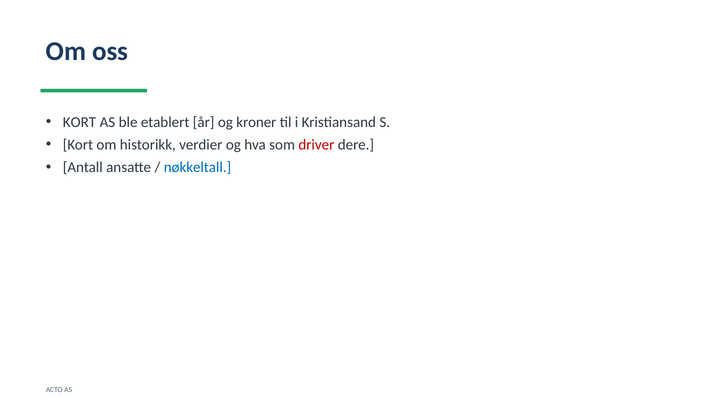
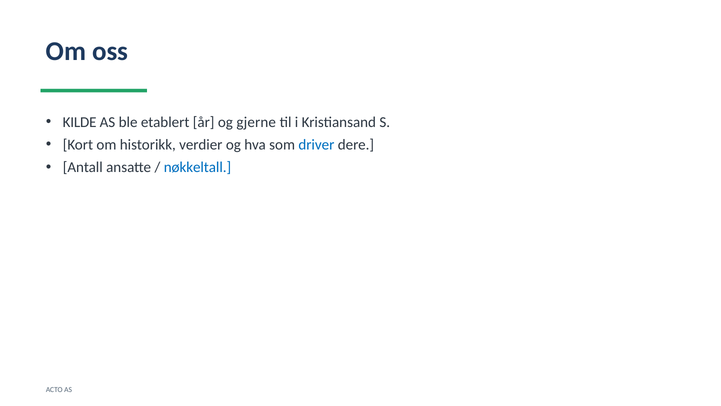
KORT: KORT -> KILDE (80, 122)
kroner: kroner -> gjerne (256, 122)
driver colour: red -> blue (316, 145)
